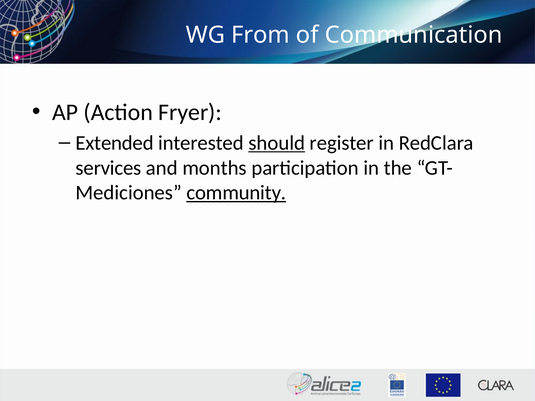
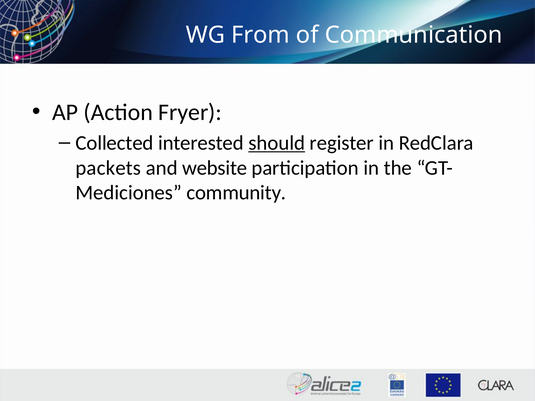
Extended: Extended -> Collected (115, 143)
services: services -> packets (108, 168)
months: months -> website (215, 168)
community underline: present -> none (236, 193)
